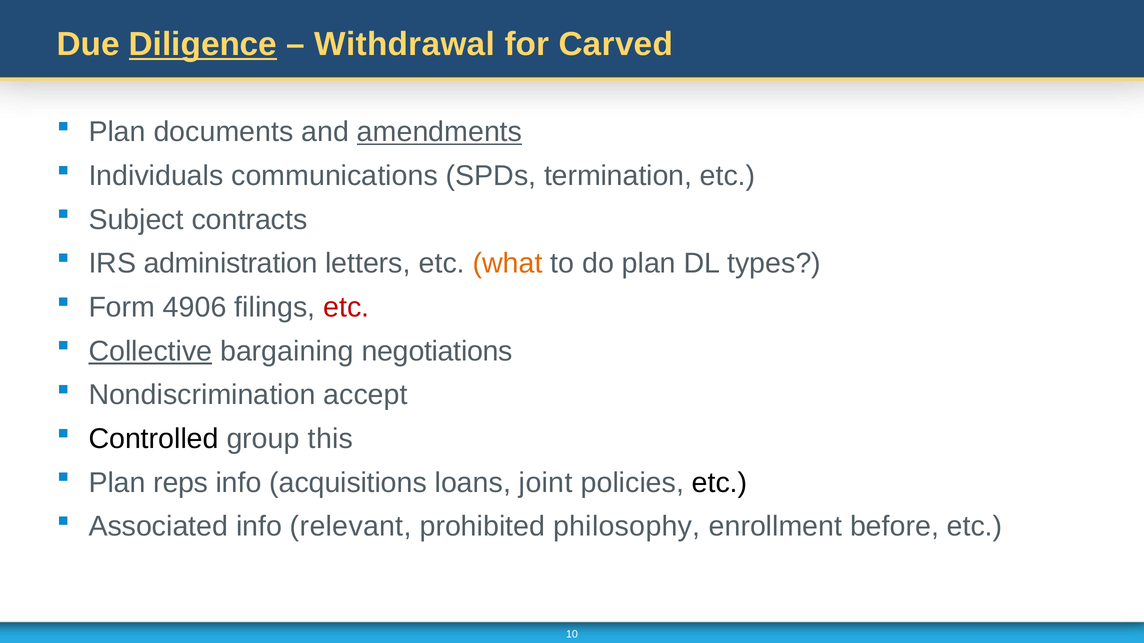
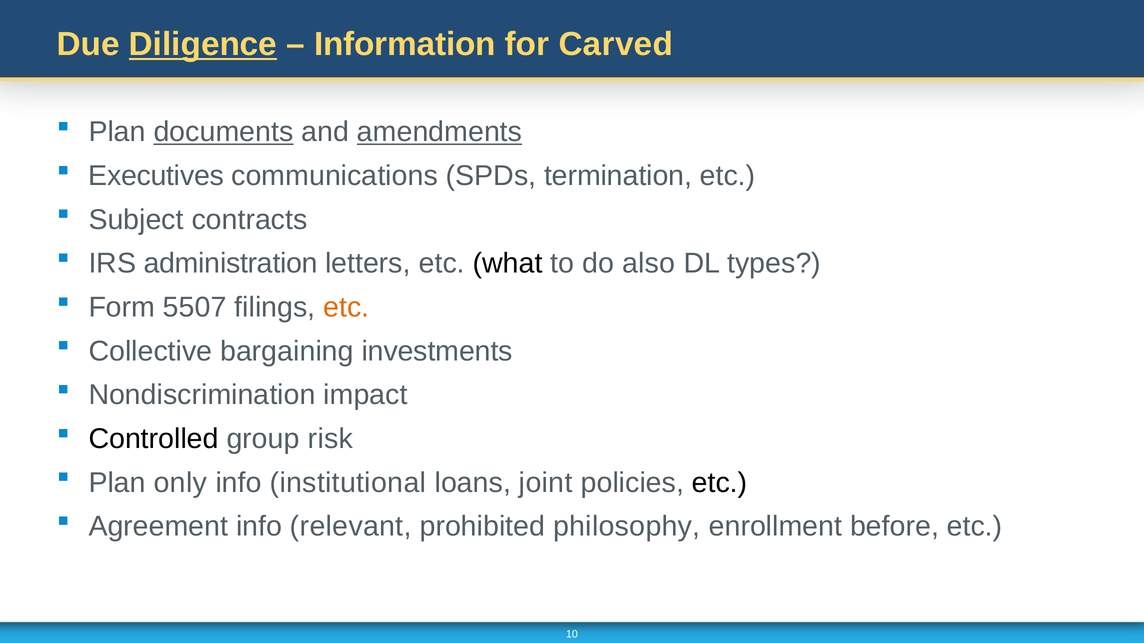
Withdrawal: Withdrawal -> Information (405, 45)
documents underline: none -> present (223, 132)
Individuals: Individuals -> Executives (156, 176)
what colour: orange -> black (508, 264)
do plan: plan -> also (649, 264)
4906: 4906 -> 5507 (195, 308)
etc colour: red -> orange (346, 308)
Collective underline: present -> none (150, 351)
negotiations: negotiations -> investments (437, 351)
accept: accept -> impact (365, 395)
this: this -> risk (331, 439)
reps: reps -> only (180, 483)
acquisitions: acquisitions -> institutional (348, 483)
Associated: Associated -> Agreement (158, 527)
